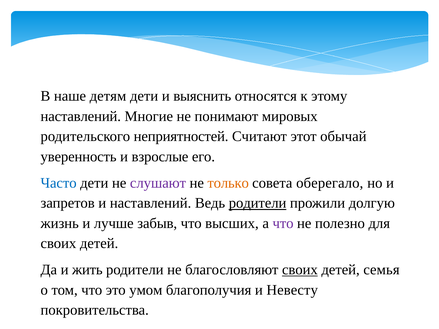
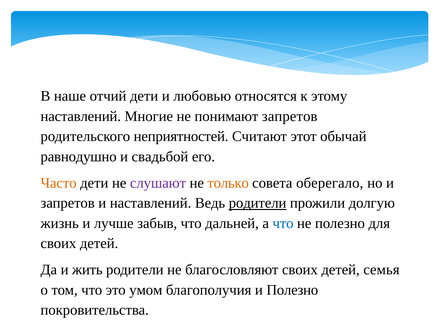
детям: детям -> отчий (108, 96)
выяснить: выяснить -> любовью (202, 96)
понимают мировых: мировых -> запретов (290, 116)
уверенность: уверенность -> равнодушно (79, 157)
взрослые: взрослые -> свадьбой (160, 157)
Часто colour: blue -> orange (59, 183)
высших: высших -> дальней (232, 223)
что colour: purple -> blue (283, 223)
своих underline: present -> none (300, 270)
и Невесту: Невесту -> Полезно (292, 290)
